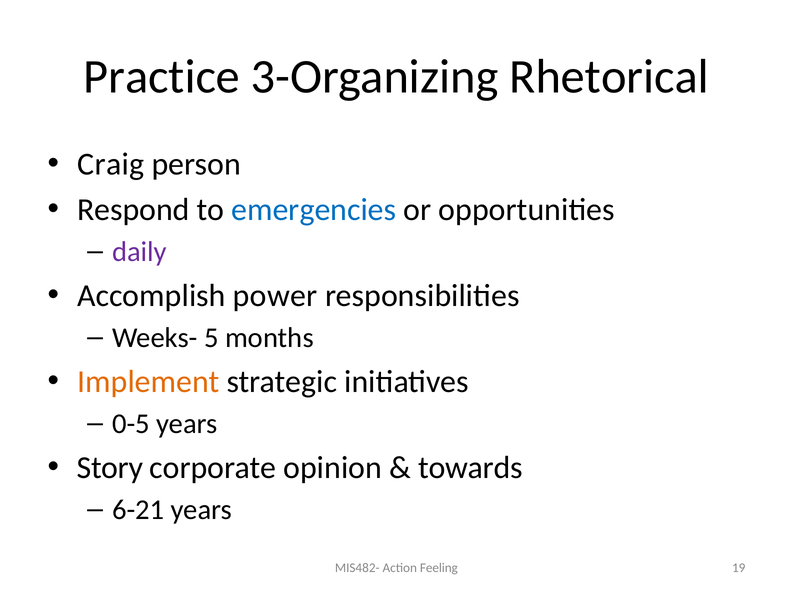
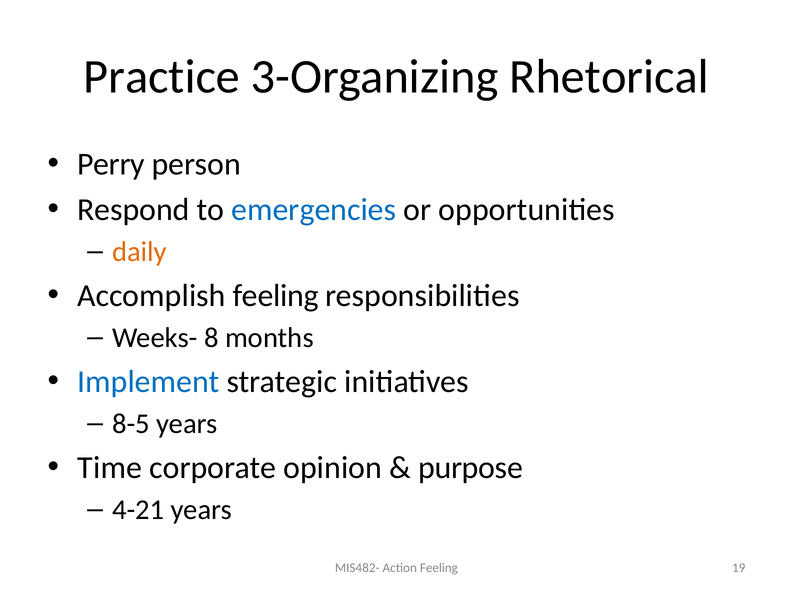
Craig: Craig -> Perry (111, 164)
daily colour: purple -> orange (139, 252)
Accomplish power: power -> feeling (276, 295)
5: 5 -> 8 (211, 338)
Implement colour: orange -> blue (148, 381)
0-5: 0-5 -> 8-5 (131, 424)
Story: Story -> Time (110, 467)
towards: towards -> purpose (471, 467)
6-21: 6-21 -> 4-21 (138, 510)
